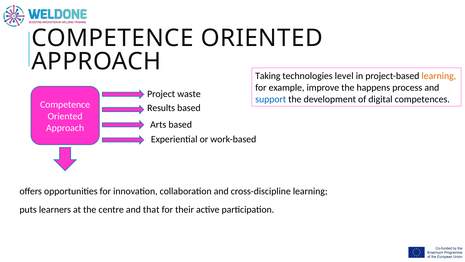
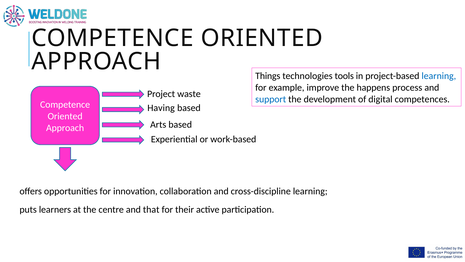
Taking: Taking -> Things (268, 76)
level: level -> tools (344, 76)
learning colour: orange -> blue (439, 76)
Results: Results -> Having (161, 108)
